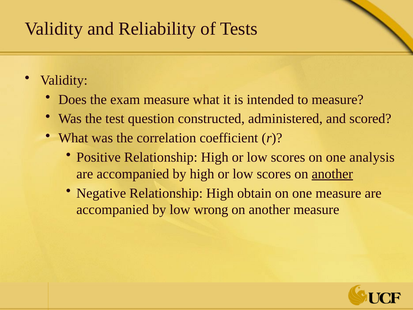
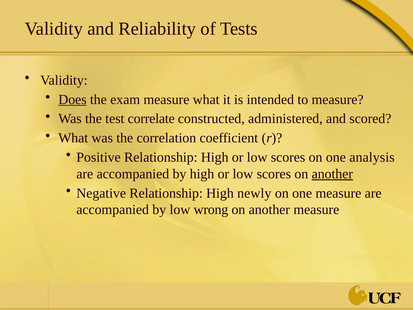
Does underline: none -> present (72, 99)
question: question -> correlate (151, 119)
obtain: obtain -> newly (254, 193)
